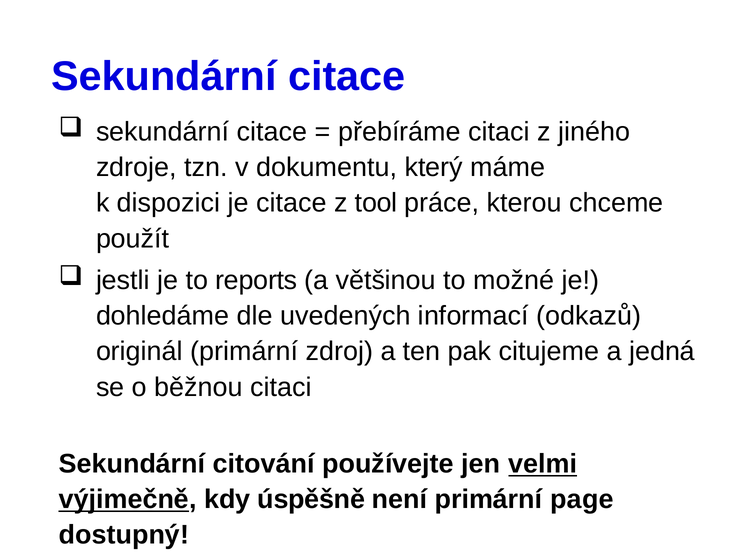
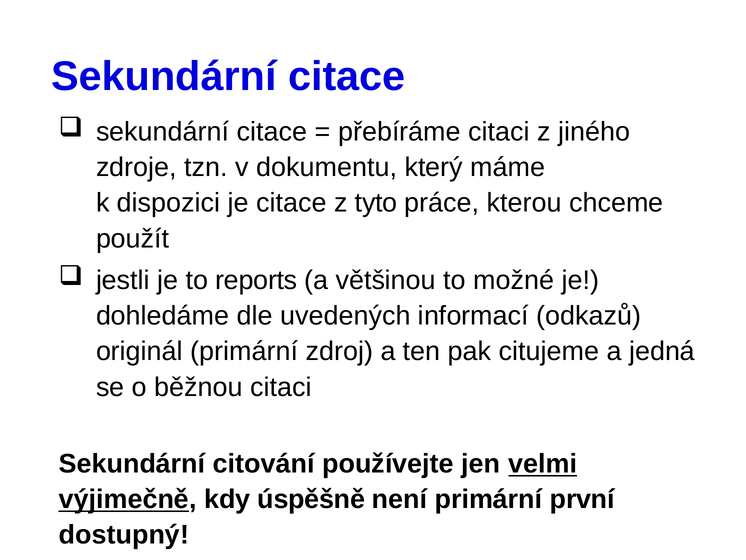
tool: tool -> tyto (376, 203)
page: page -> první (582, 499)
